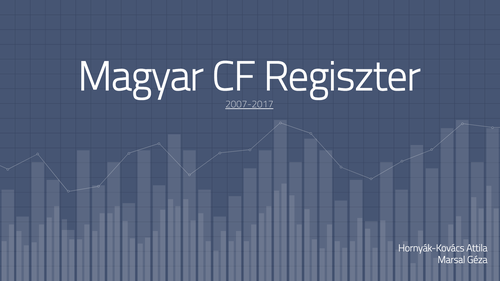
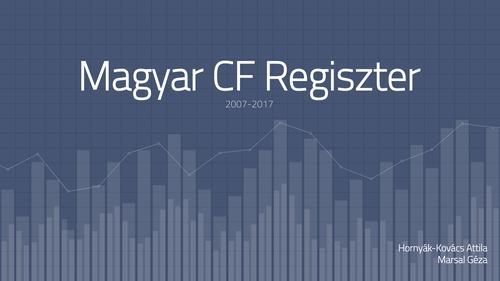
2007-2017 underline: present -> none (249, 105)
